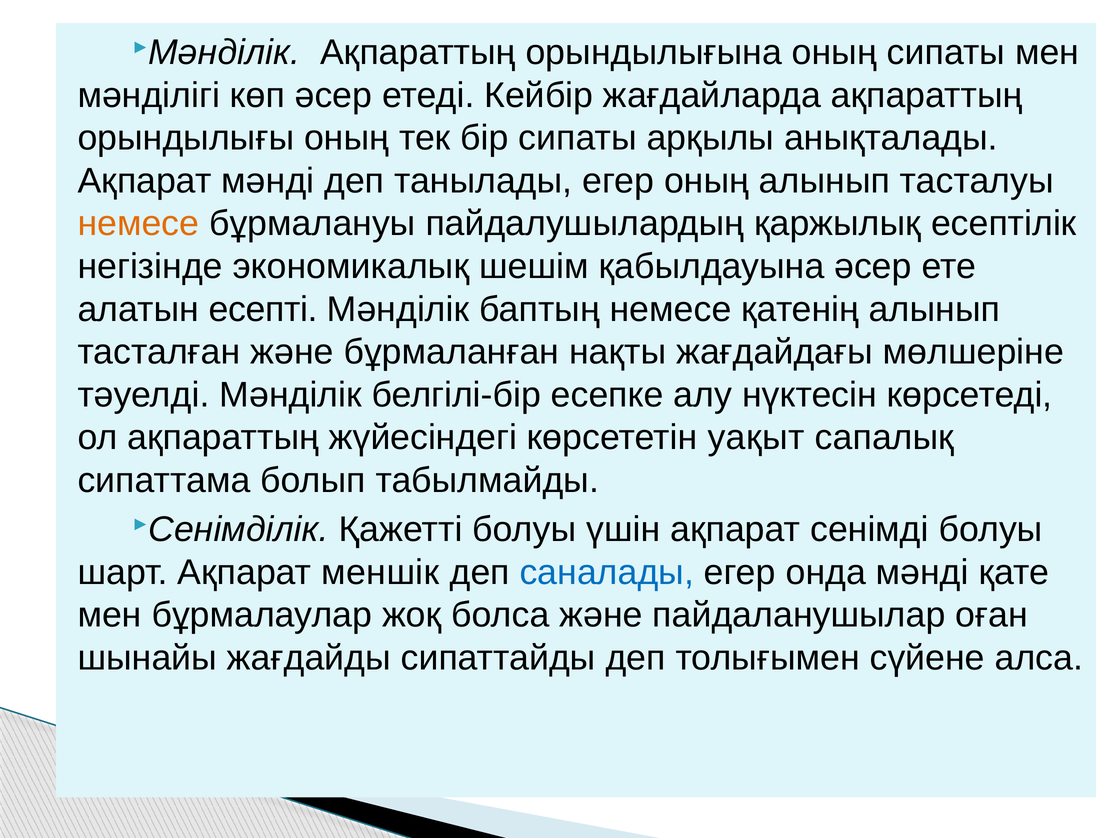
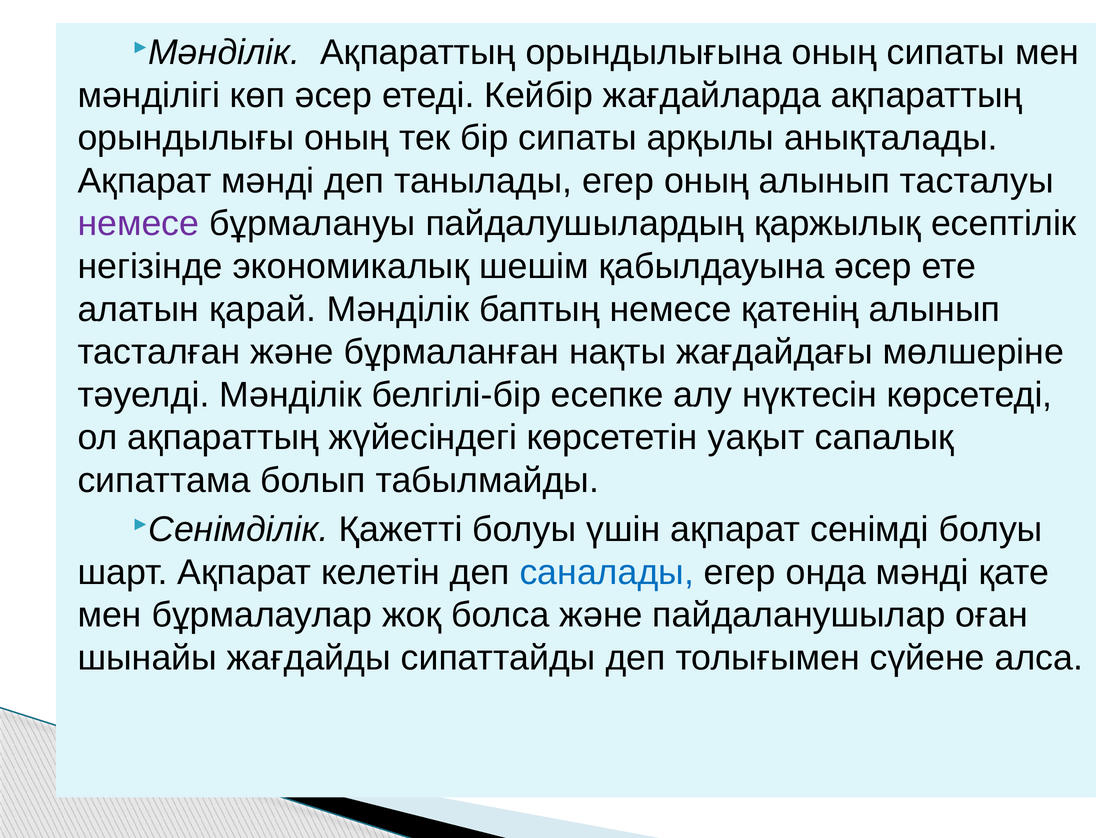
немесе colour: orange -> purple (138, 224)
есепті: есепті -> қарай (263, 309)
меншік: меншік -> келетін (381, 573)
